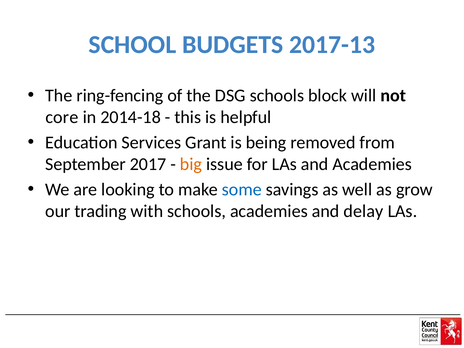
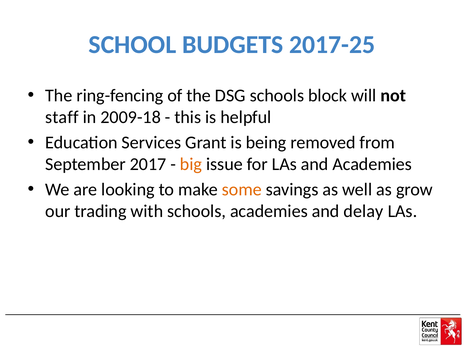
2017-13: 2017-13 -> 2017-25 (332, 45)
core: core -> staff (62, 117)
2014-18: 2014-18 -> 2009-18 (131, 117)
some colour: blue -> orange (242, 190)
